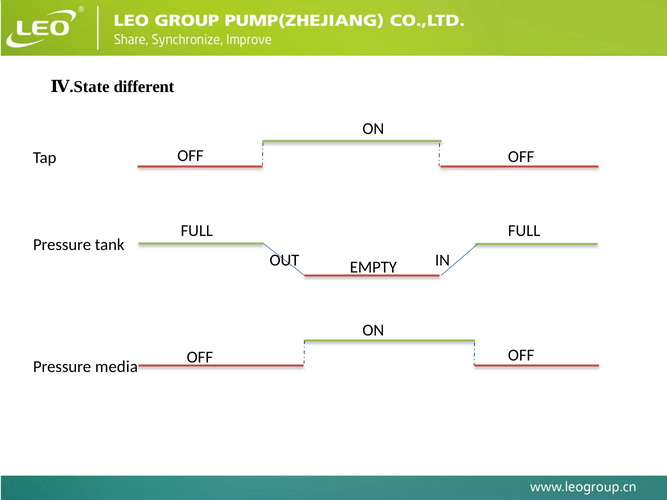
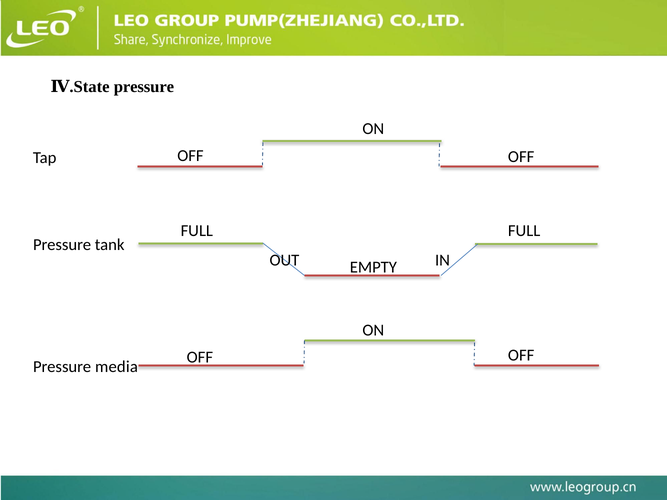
Ⅳ.State different: different -> pressure (144, 87)
